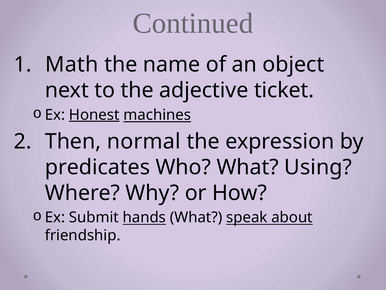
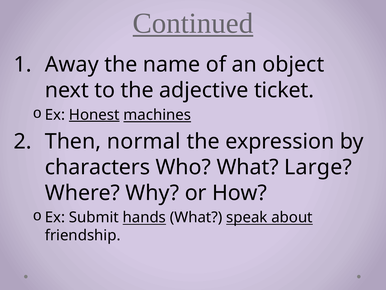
Continued underline: none -> present (193, 23)
Math: Math -> Away (72, 65)
predicates: predicates -> characters (97, 167)
Using: Using -> Large (318, 167)
